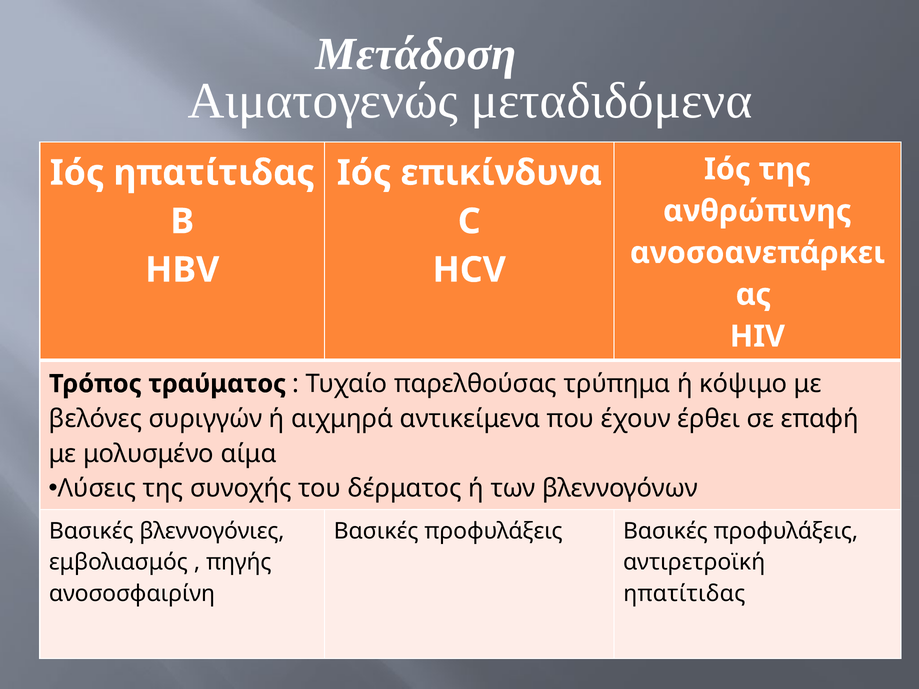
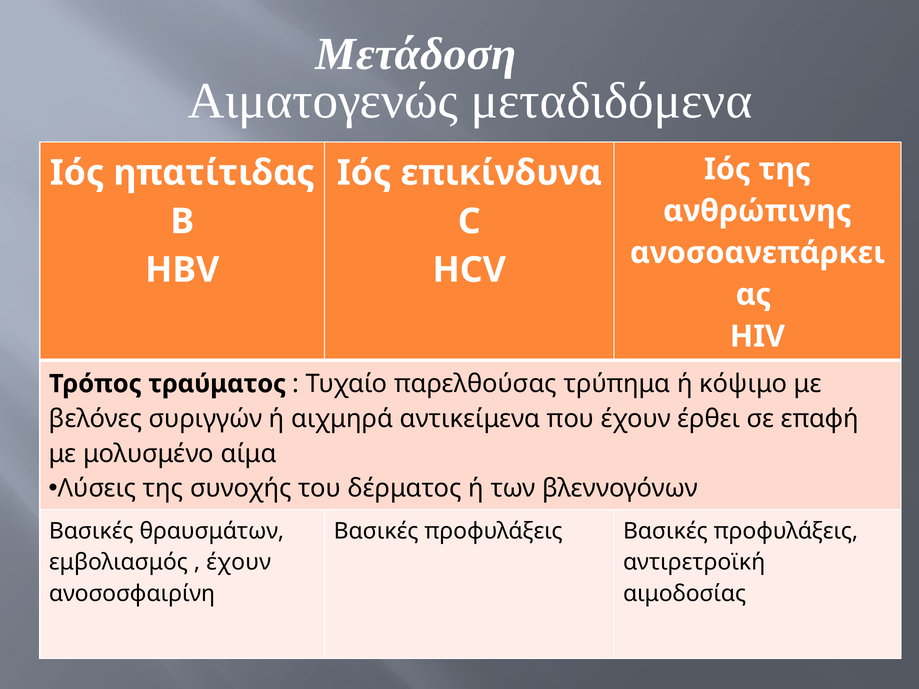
βλεννογόνιες: βλεννογόνιες -> θραυσμάτων (212, 531)
πηγής: πηγής -> έχουν (239, 562)
ηπατίτιδας: ηπατίτιδας -> αιμοδοσίας (685, 594)
